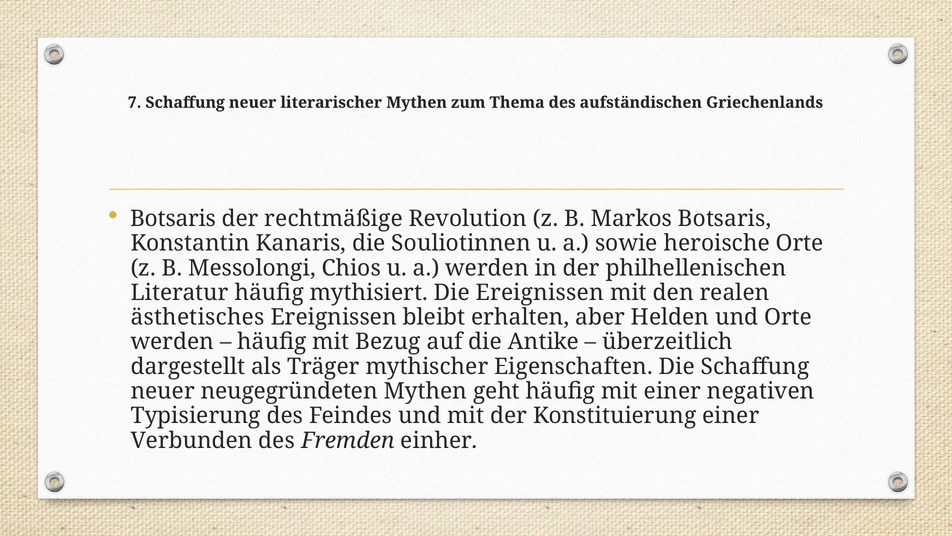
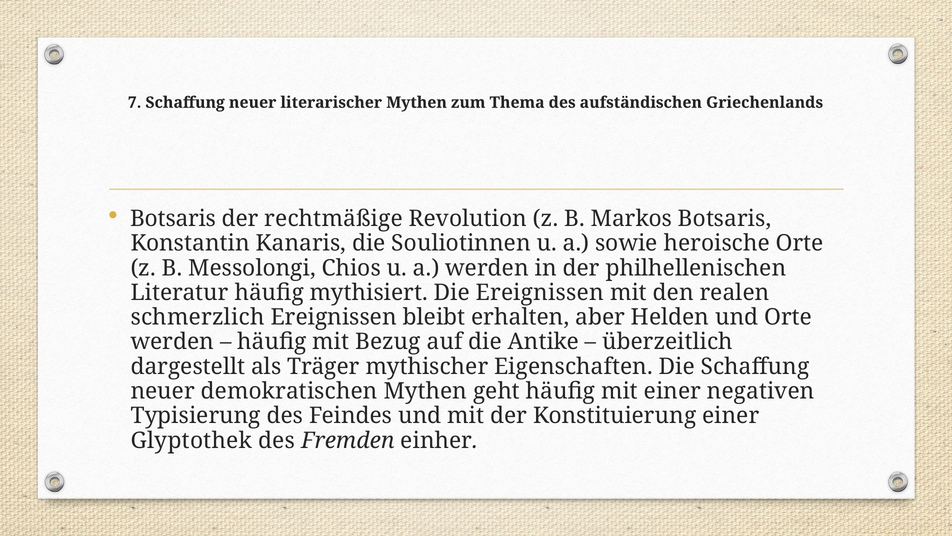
ästhetisches: ästhetisches -> schmerzlich (198, 317)
neugegründeten: neugegründeten -> demokratischen (289, 391)
Verbunden: Verbunden -> Glyptothek (191, 440)
